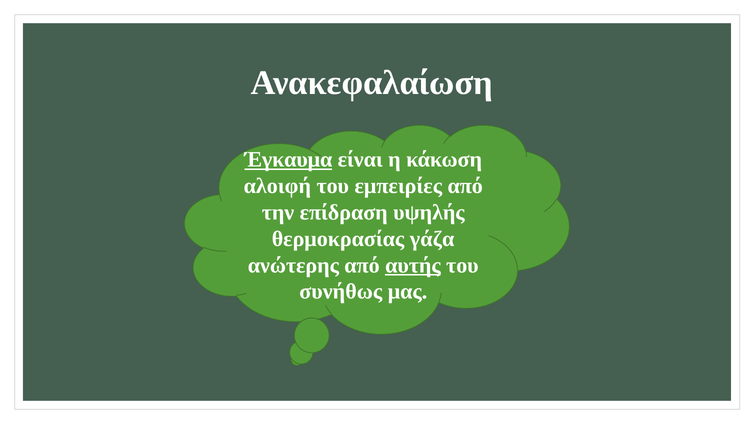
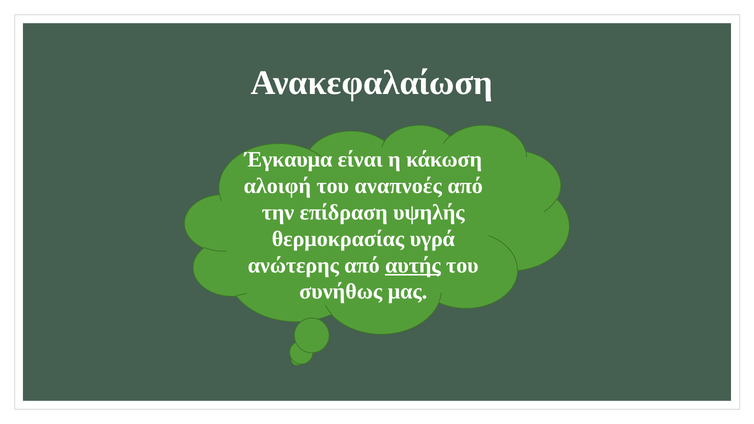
Έγκαυμα underline: present -> none (288, 160)
εμπειρίες: εμπειρίες -> αναπνοές (398, 186)
γάζα: γάζα -> υγρά (432, 239)
